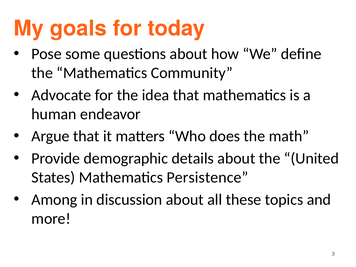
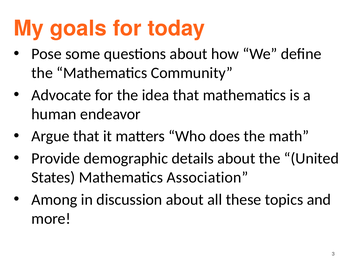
Persistence: Persistence -> Association (207, 177)
